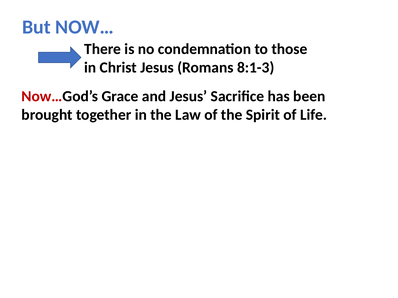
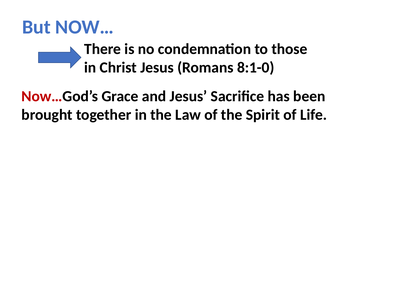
8:1-3: 8:1-3 -> 8:1-0 (256, 68)
